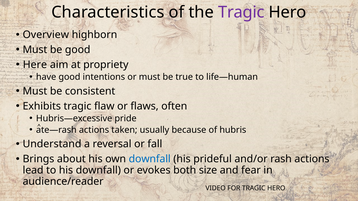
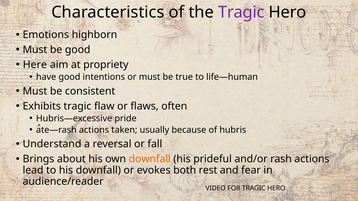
Overview: Overview -> Emotions (46, 35)
downfall colour: blue -> orange (150, 159)
size: size -> rest (208, 171)
